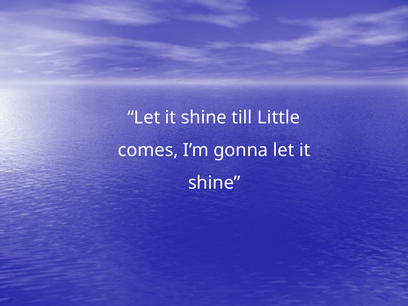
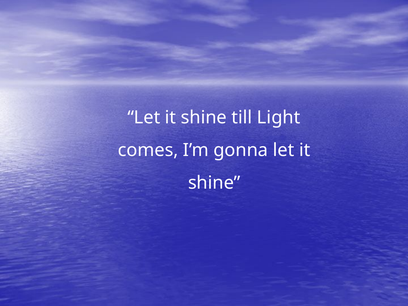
Little: Little -> Light (279, 118)
